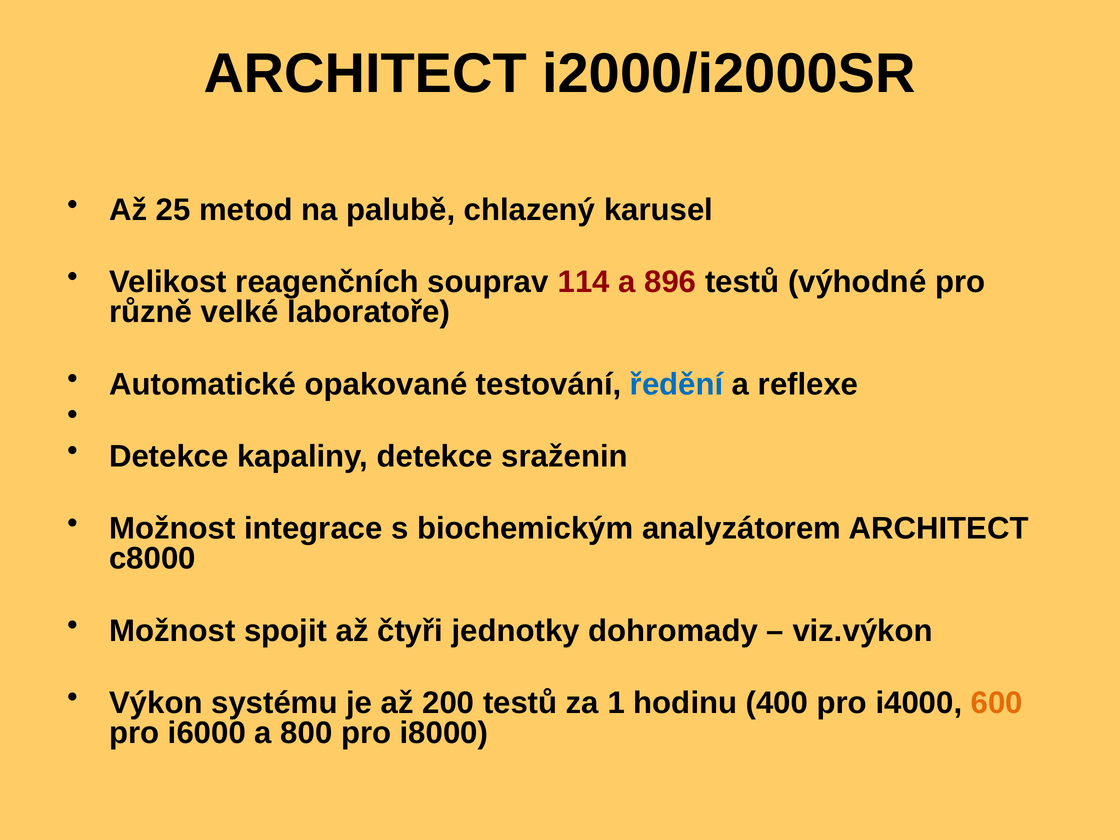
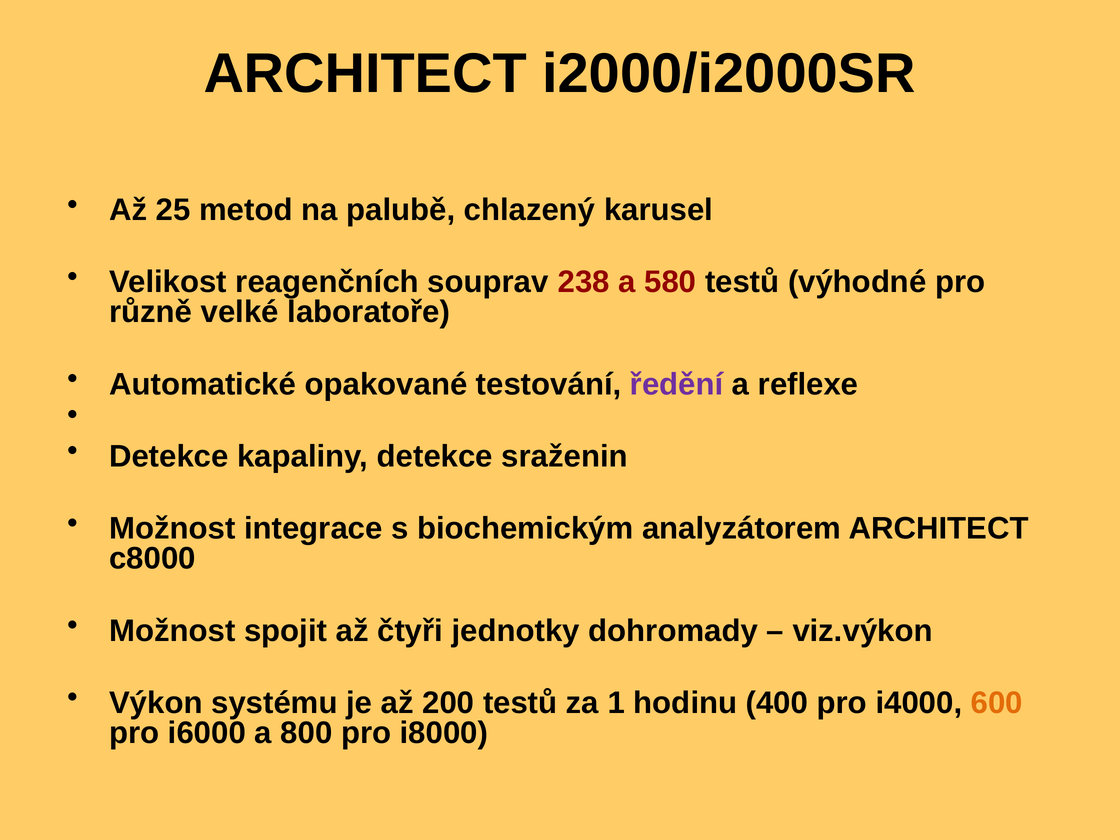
114: 114 -> 238 (584, 282)
896: 896 -> 580 (670, 282)
ředění colour: blue -> purple (677, 384)
